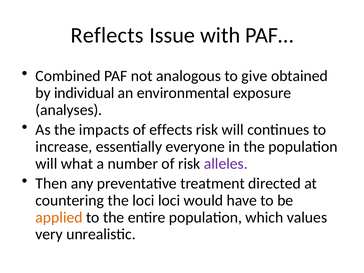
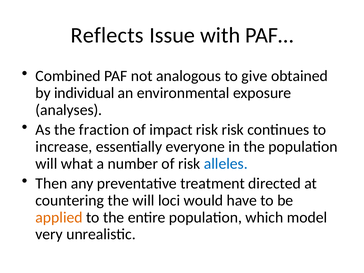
impacts: impacts -> fraction (104, 130)
effects: effects -> impact (171, 130)
risk will: will -> risk (233, 130)
alleles colour: purple -> blue (226, 164)
the loci: loci -> will (143, 200)
values: values -> model (307, 217)
